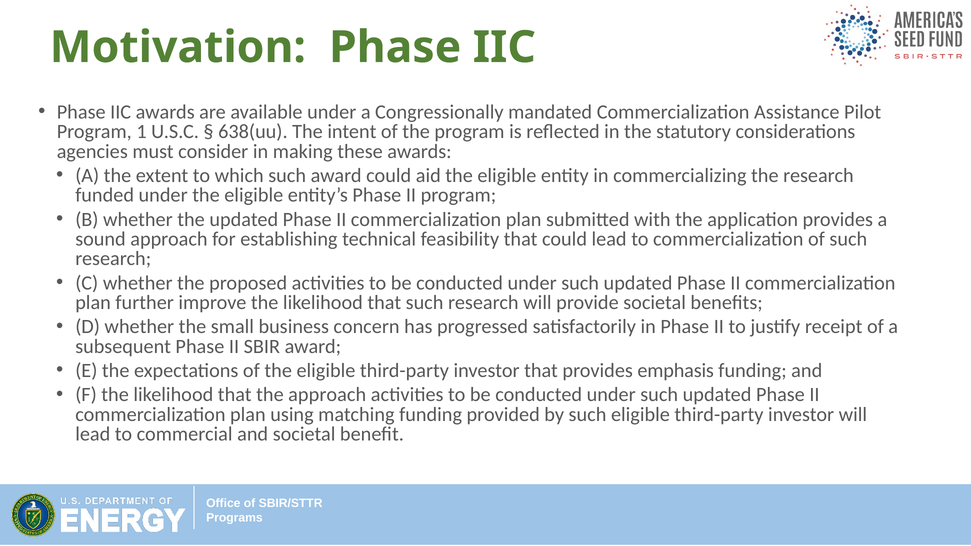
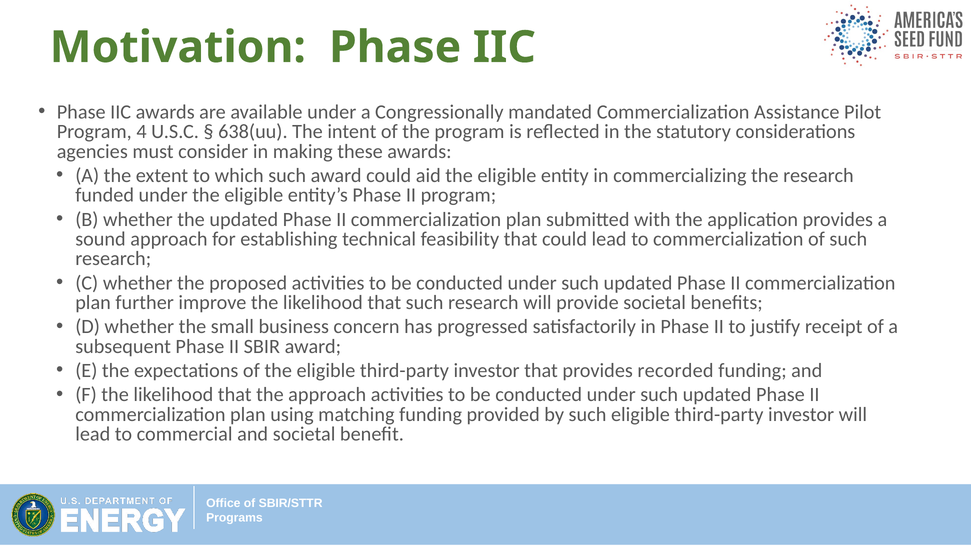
1: 1 -> 4 (142, 132)
emphasis: emphasis -> recorded (675, 371)
